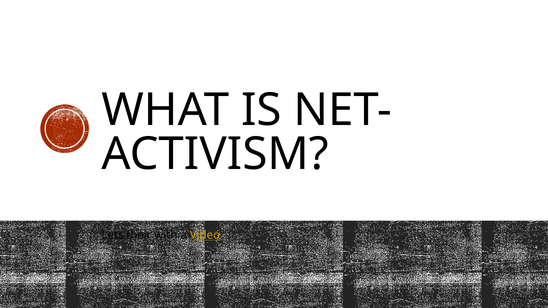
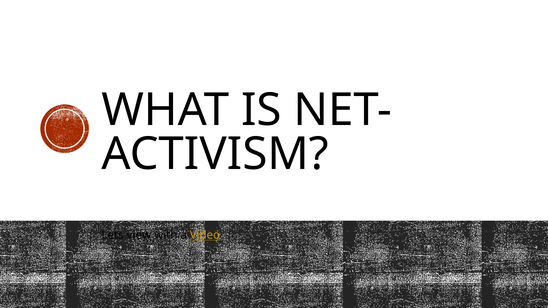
their: their -> view (139, 235)
